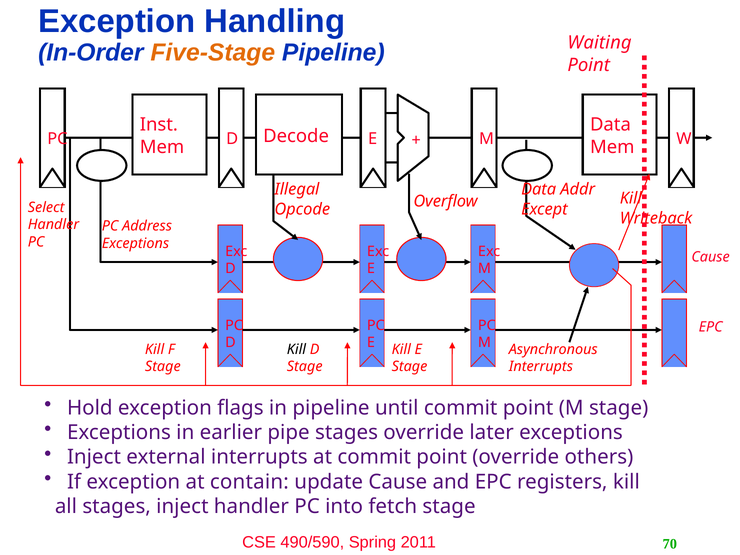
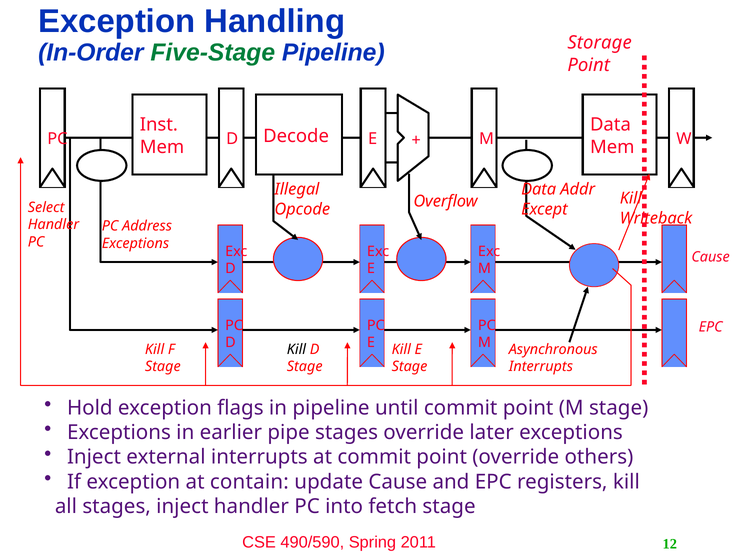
Waiting: Waiting -> Storage (600, 43)
Five-Stage colour: orange -> green (213, 53)
70: 70 -> 12 (670, 544)
